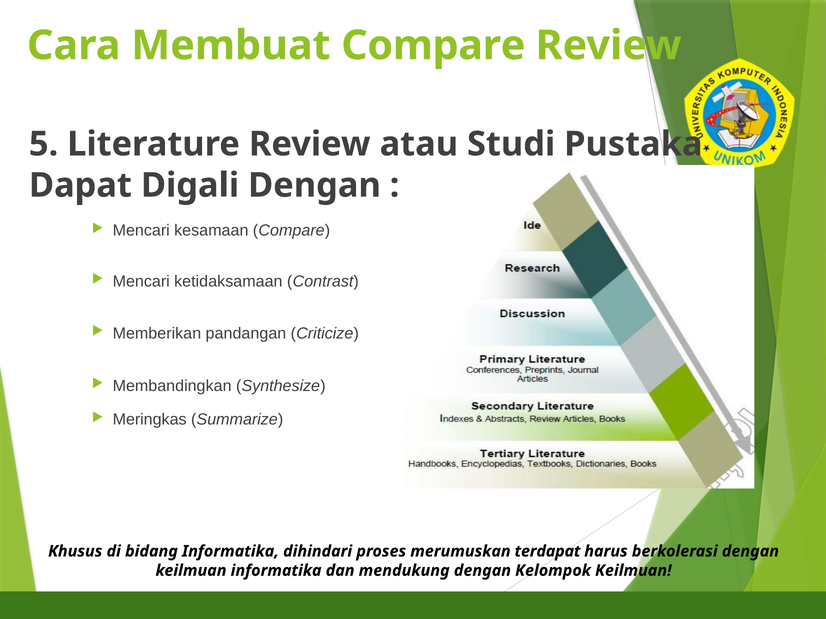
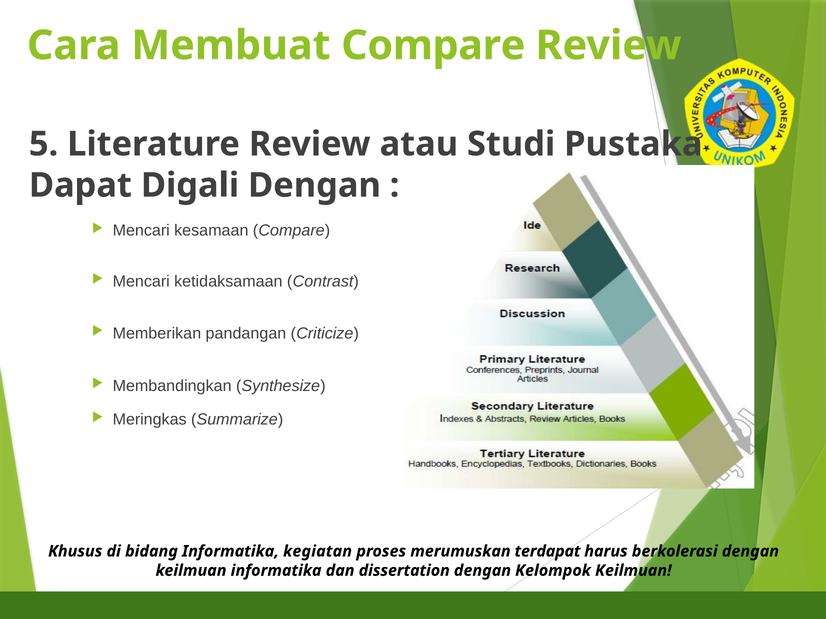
dihindari: dihindari -> kegiatan (318, 552)
mendukung: mendukung -> dissertation (404, 571)
